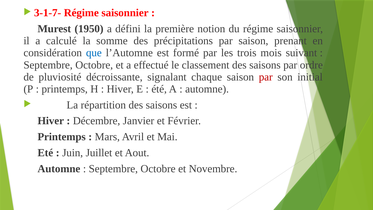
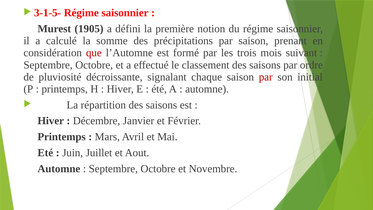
3-1-7-: 3-1-7- -> 3-1-5- (48, 13)
1950: 1950 -> 1905 (89, 29)
que colour: blue -> red (94, 53)
